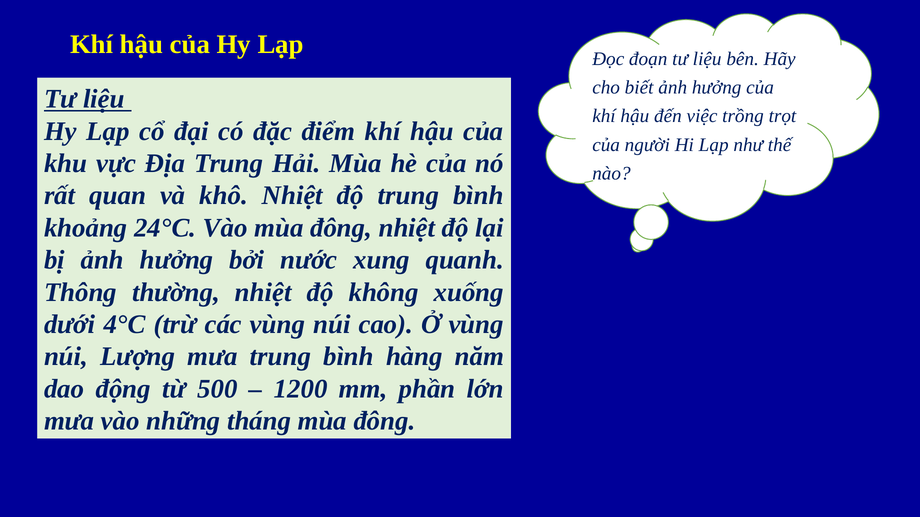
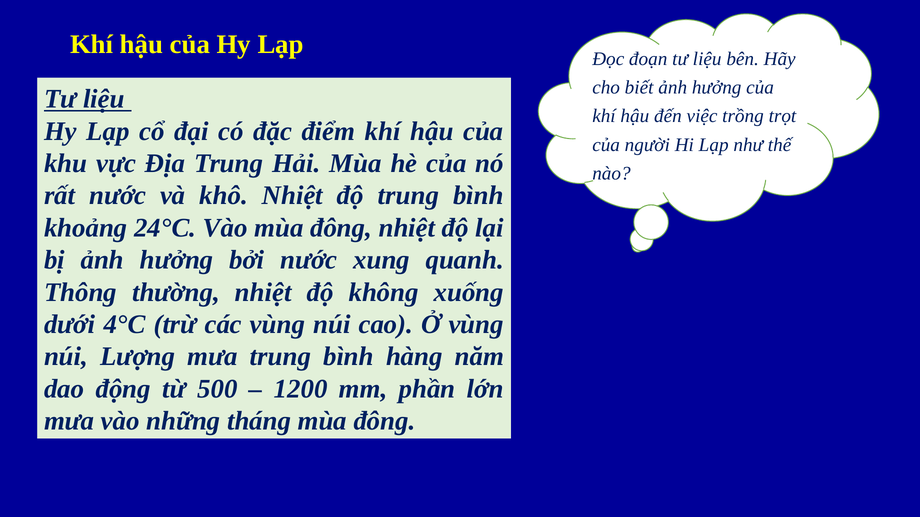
rất quan: quan -> nước (118, 196)
